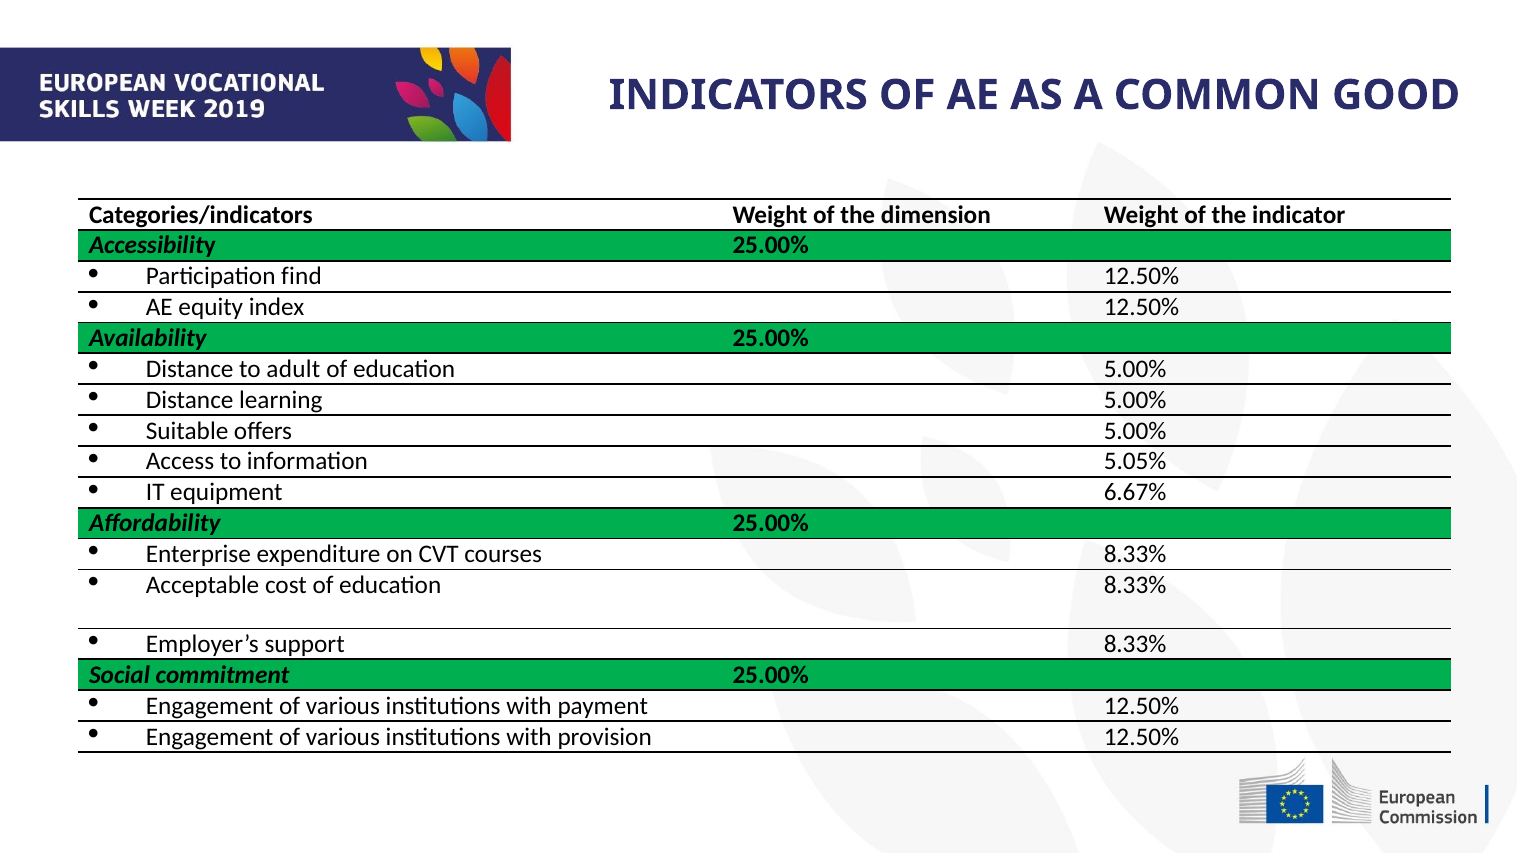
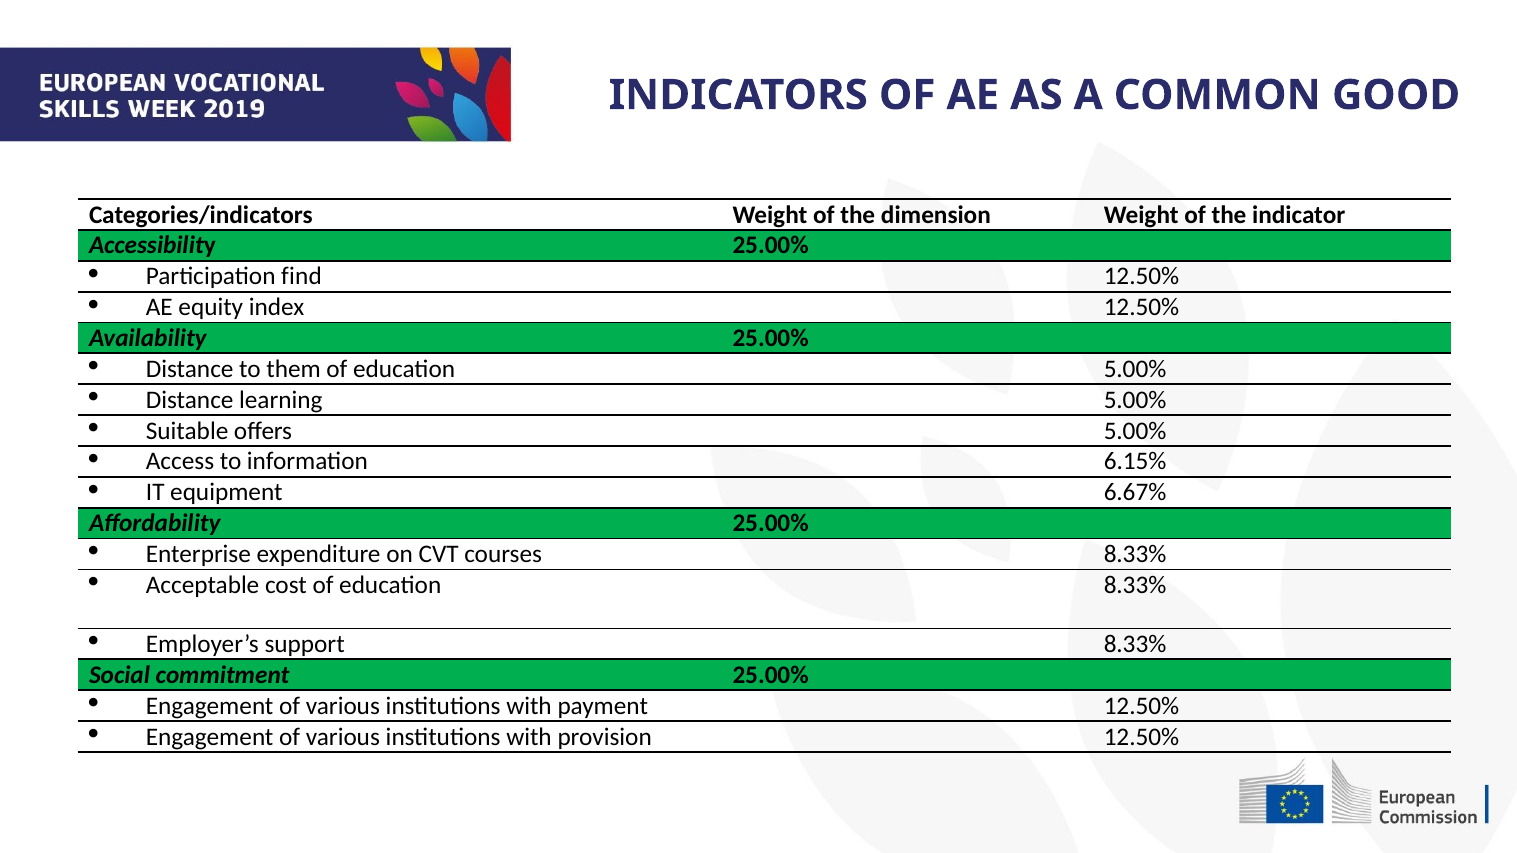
adult: adult -> them (294, 369)
5.05%: 5.05% -> 6.15% (1135, 462)
